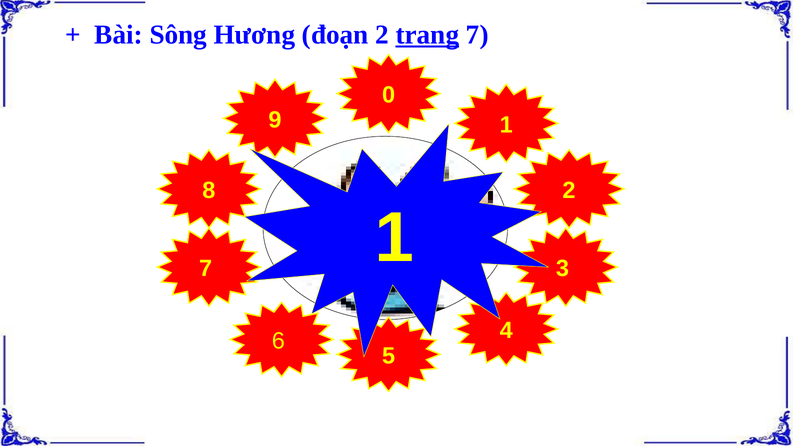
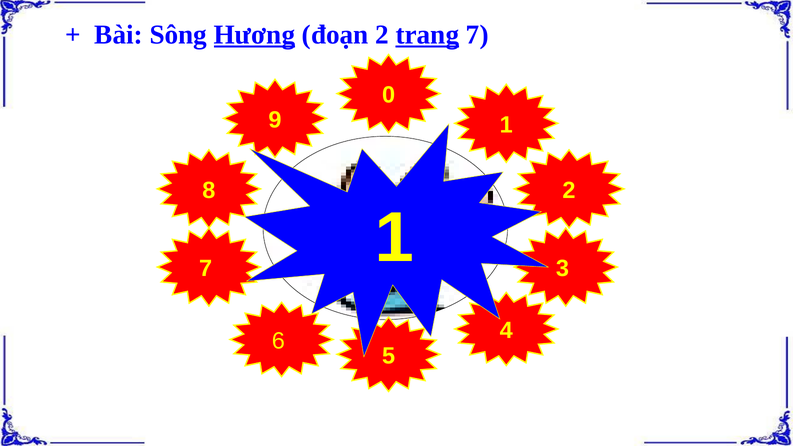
Hương underline: none -> present (254, 35)
